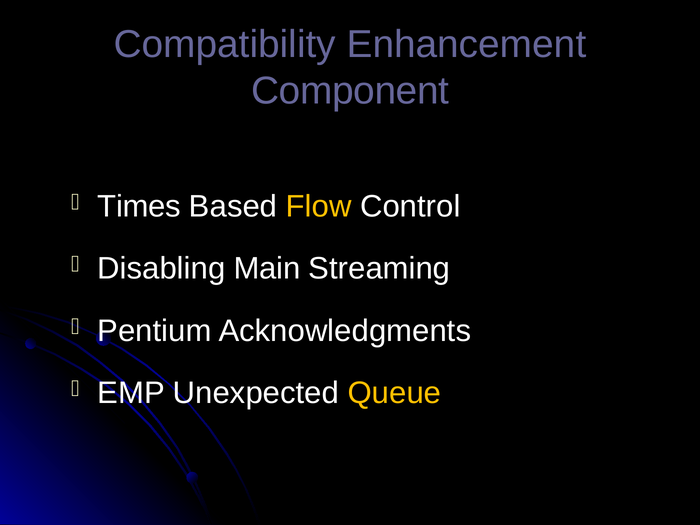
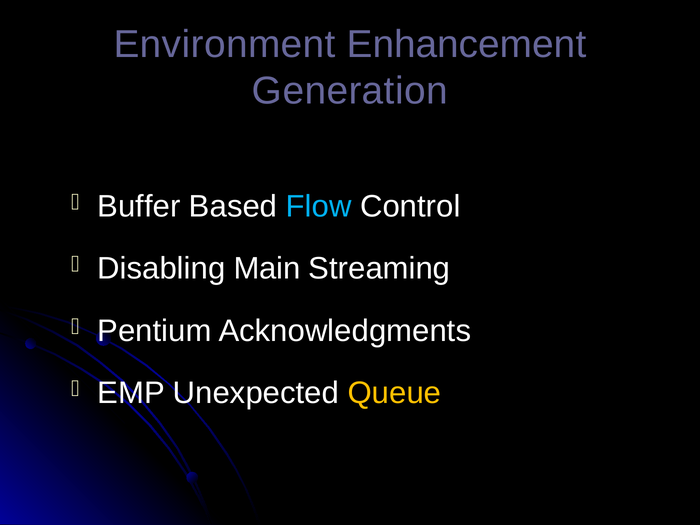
Compatibility: Compatibility -> Environment (225, 44)
Component: Component -> Generation (350, 91)
Times: Times -> Buffer (139, 206)
Flow colour: yellow -> light blue (319, 206)
